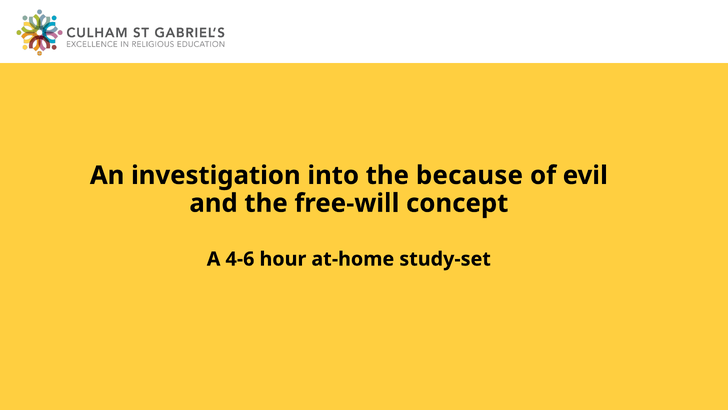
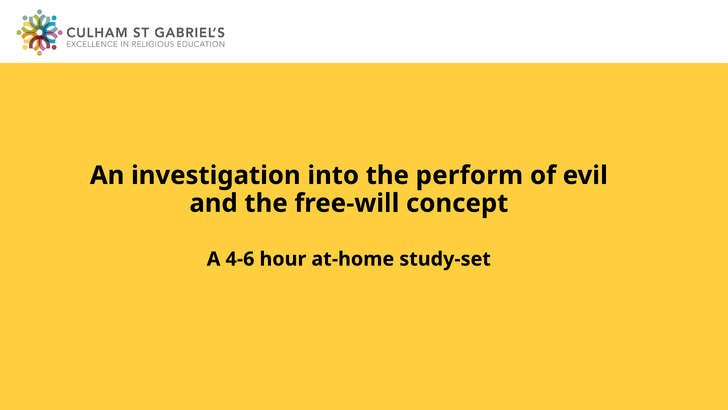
because: because -> perform (469, 175)
